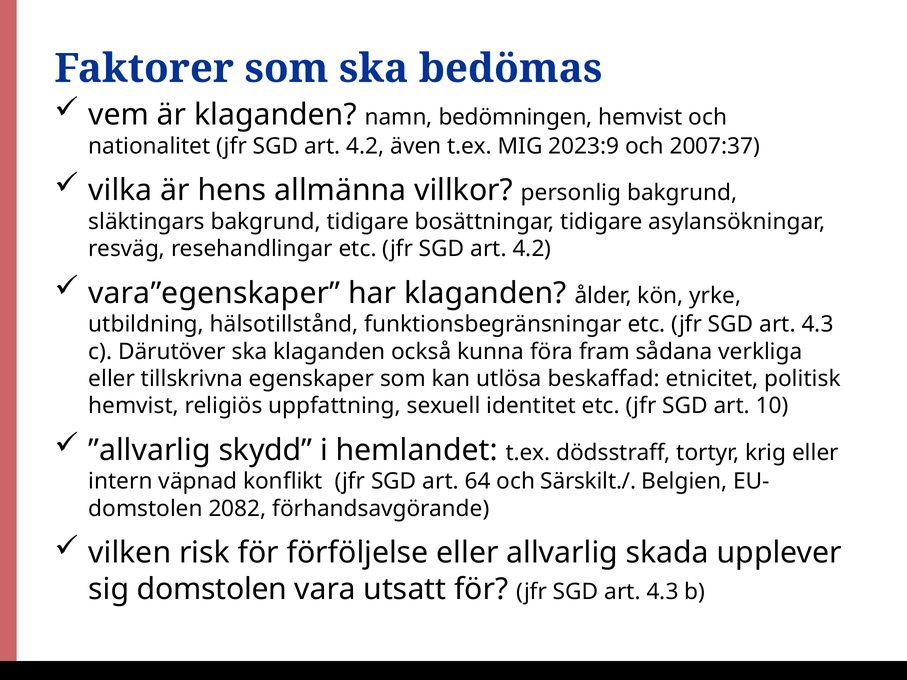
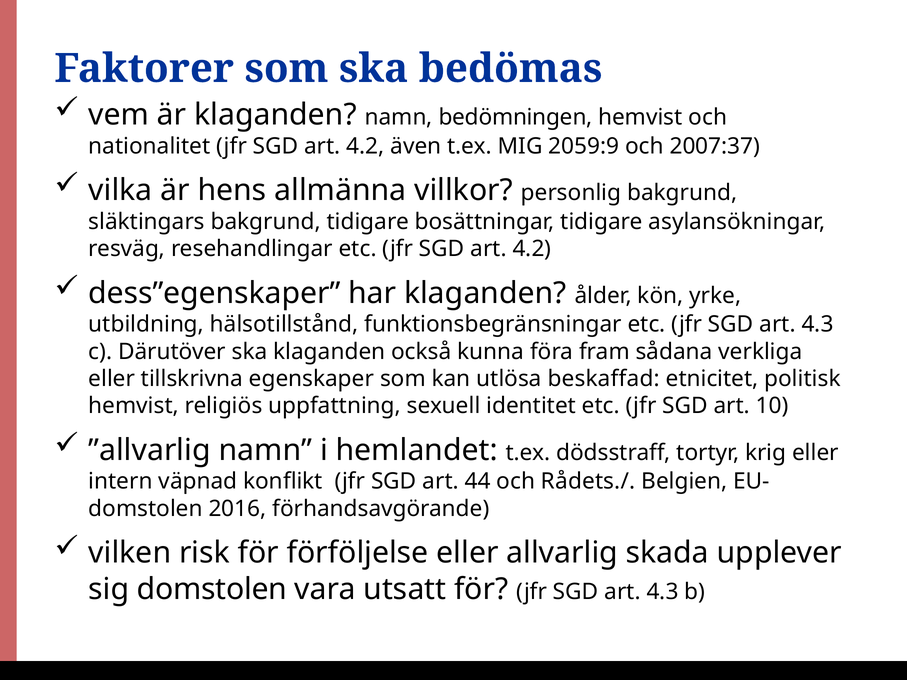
2023:9: 2023:9 -> 2059:9 (584, 146)
vara”egenskaper: vara”egenskaper -> dess”egenskaper (214, 293)
”allvarlig skydd: skydd -> namn (265, 450)
64: 64 -> 44 (478, 482)
Särskilt./: Särskilt./ -> Rådets./ (588, 482)
2082: 2082 -> 2016 (237, 509)
